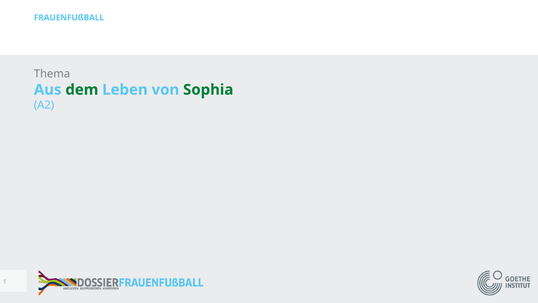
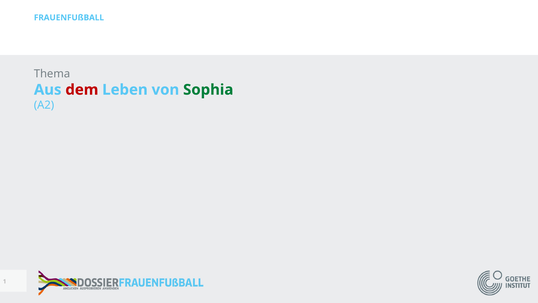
dem colour: green -> red (82, 90)
